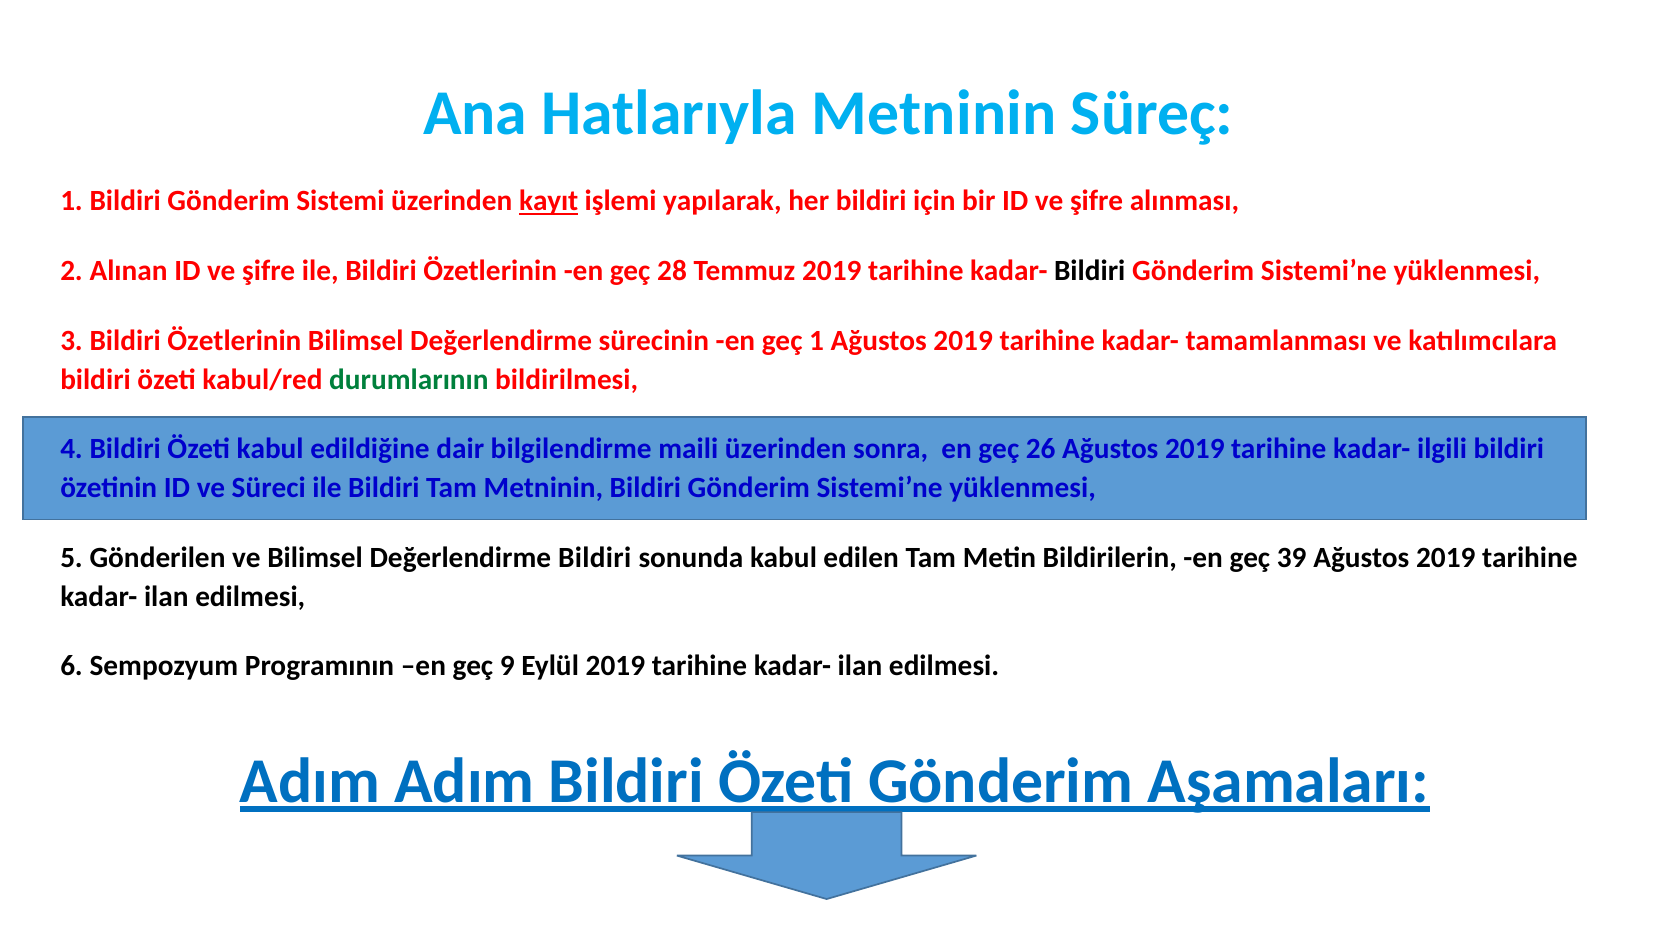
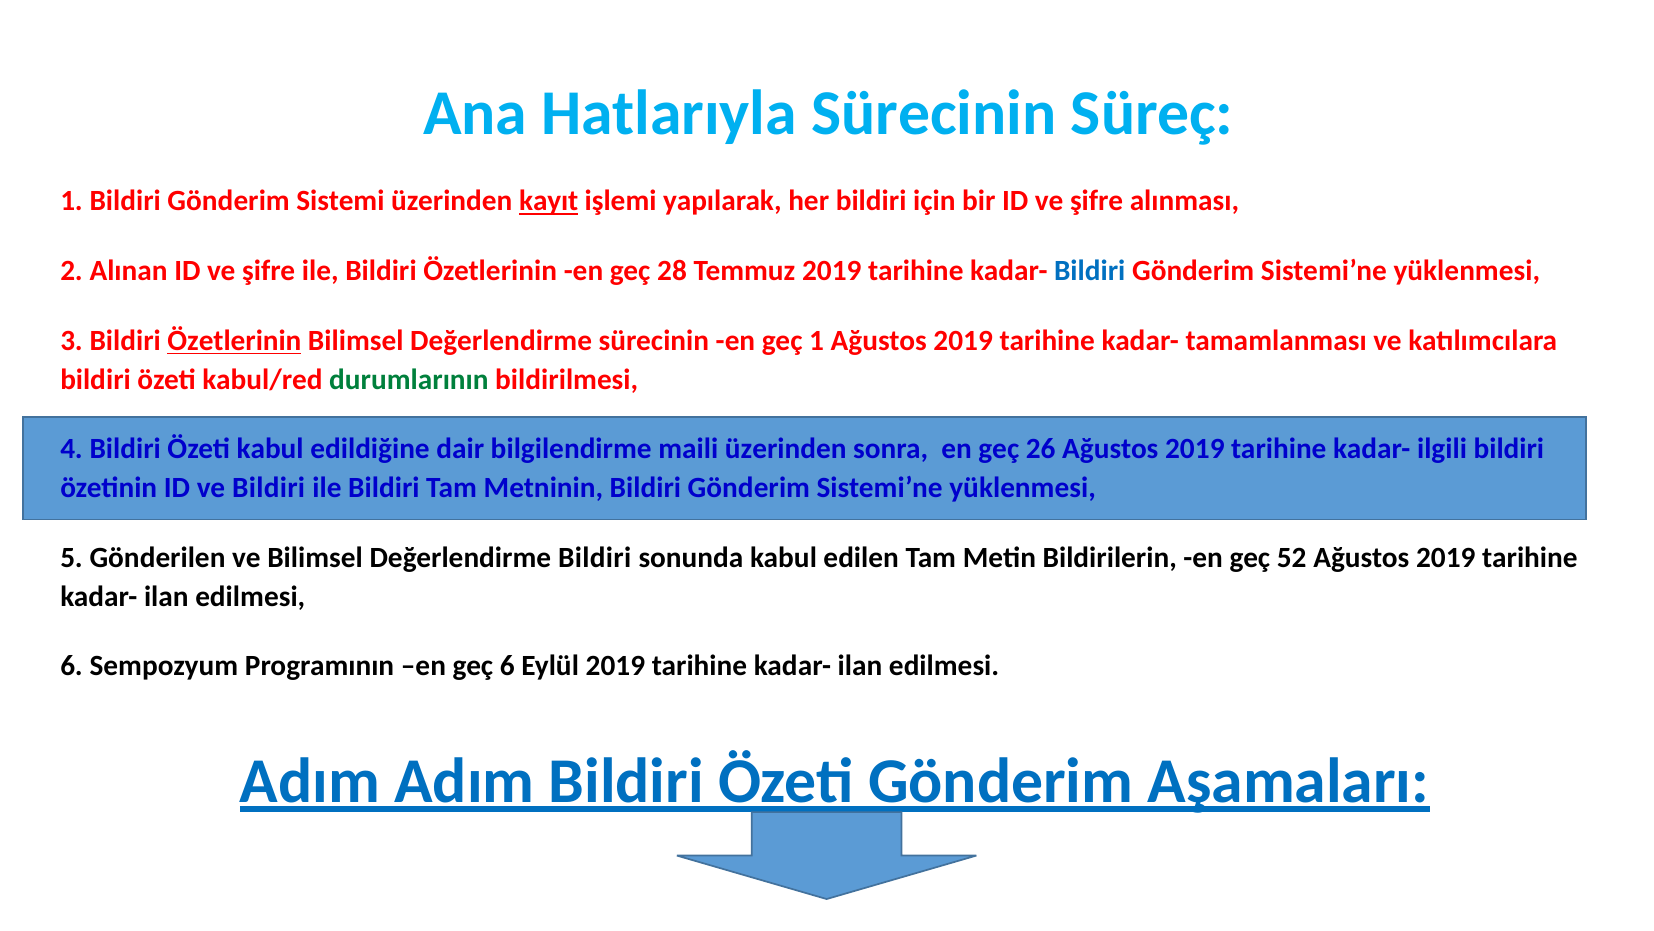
Hatlarıyla Metninin: Metninin -> Sürecinin (934, 113)
Bildiri colour: black -> blue (1090, 271)
Özetlerinin underline: none -> present (234, 341)
ve Süreci: Süreci -> Bildiri (269, 488)
39: 39 -> 52 (1292, 557)
geç 9: 9 -> 6 (507, 666)
